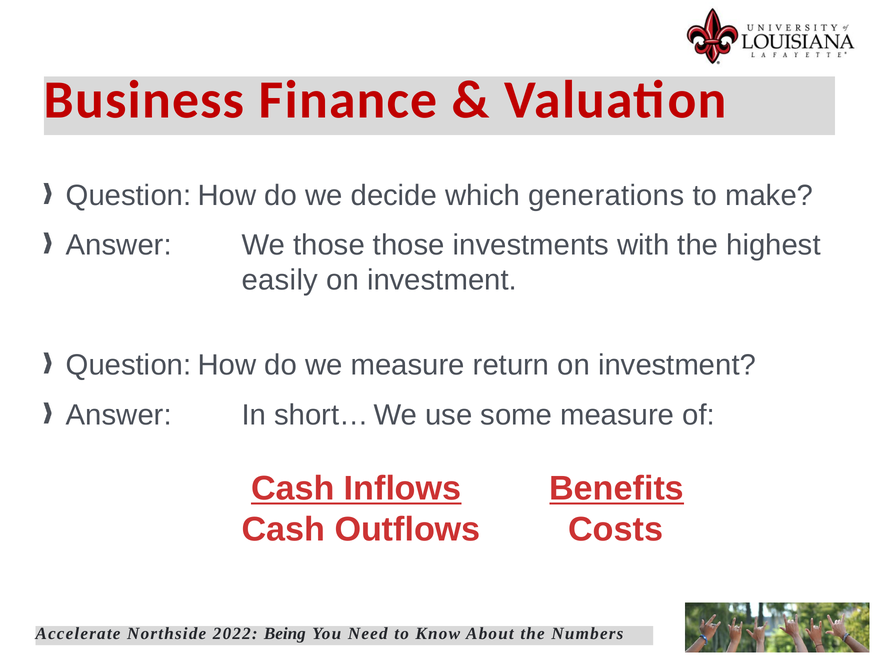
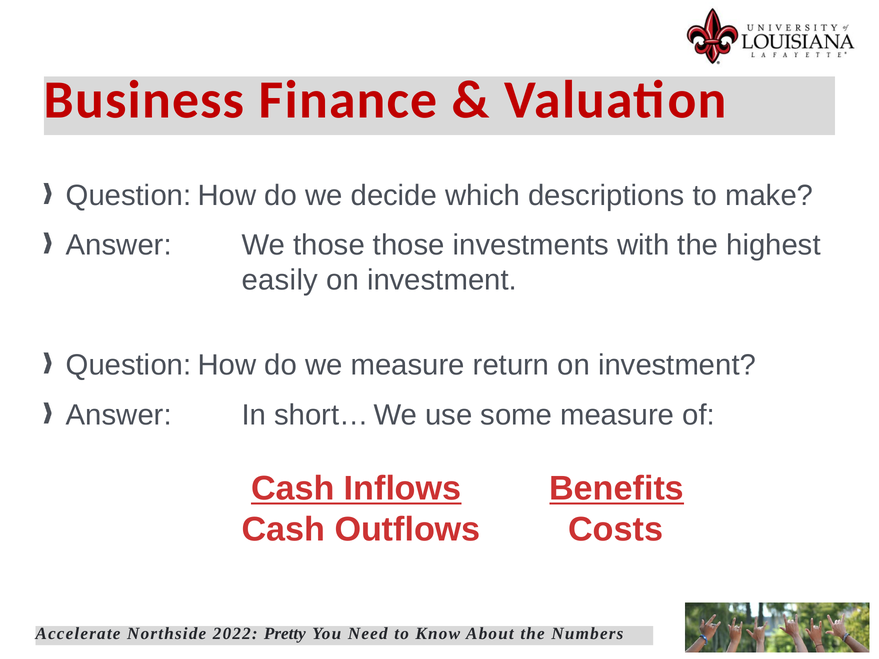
generations: generations -> descriptions (606, 195)
Being: Being -> Pretty (285, 634)
